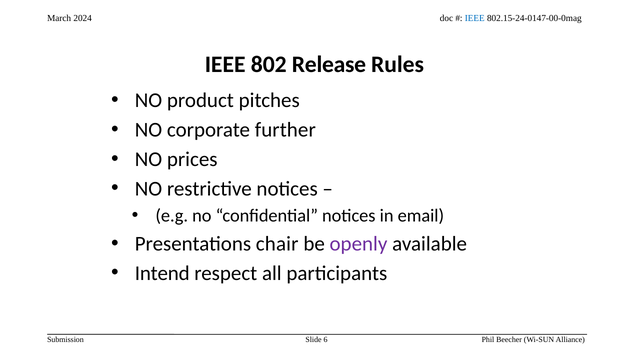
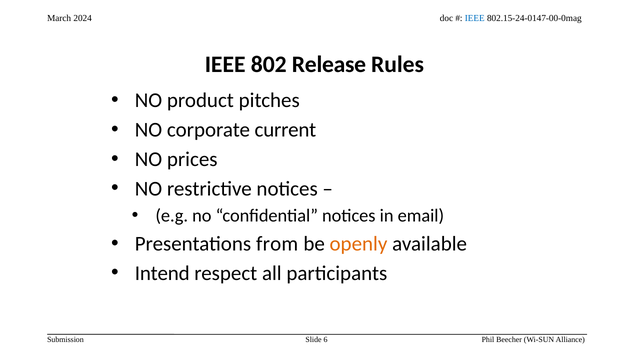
further: further -> current (285, 130)
chair: chair -> from (277, 244)
openly colour: purple -> orange (358, 244)
